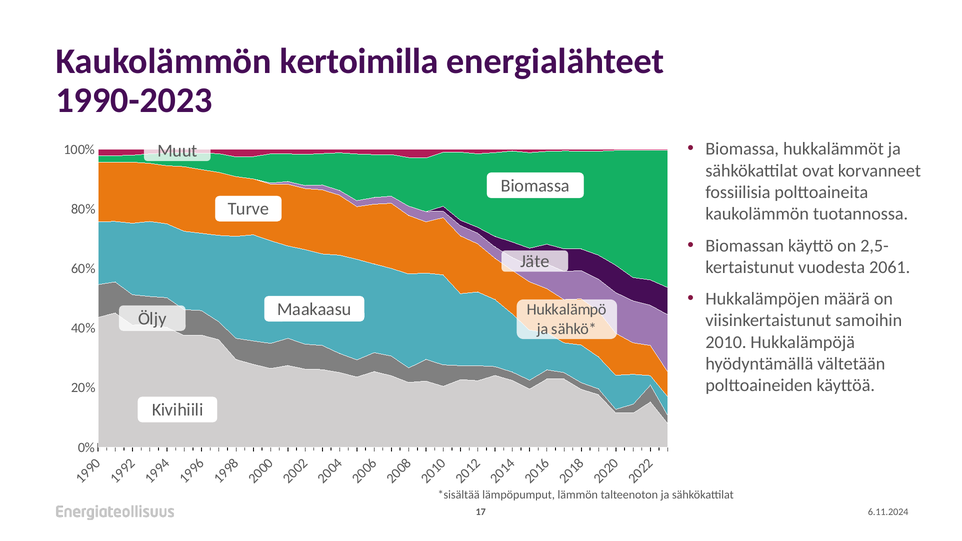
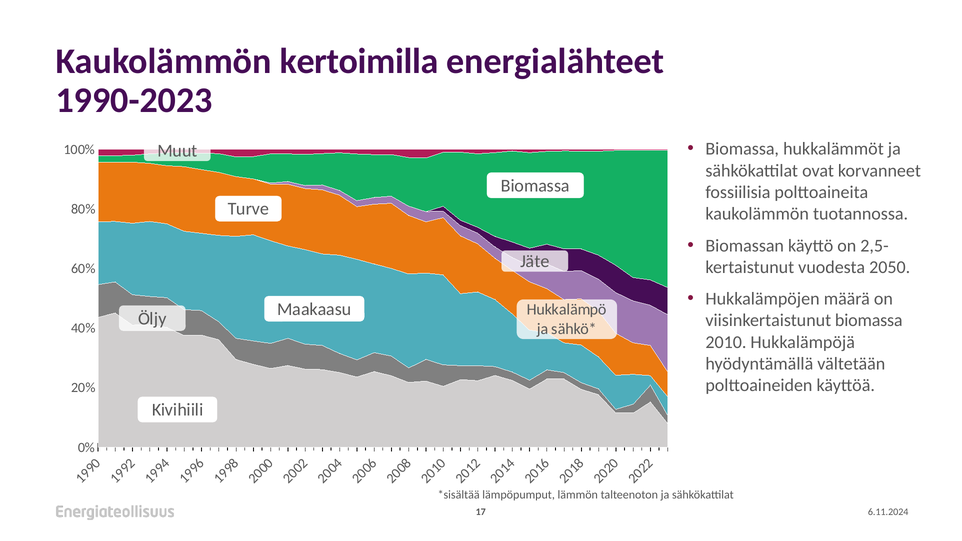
2061: 2061 -> 2050 (890, 267)
viisinkertaistunut samoihin: samoihin -> biomassa (869, 321)
